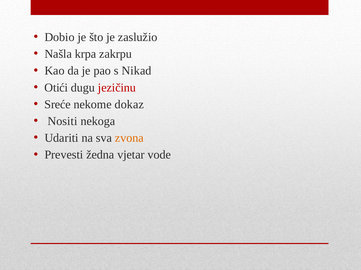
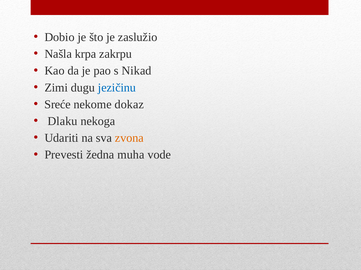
Otići: Otići -> Zimi (56, 88)
jezičinu colour: red -> blue (117, 88)
Nositi: Nositi -> Dlaku (62, 121)
vjetar: vjetar -> muha (131, 155)
